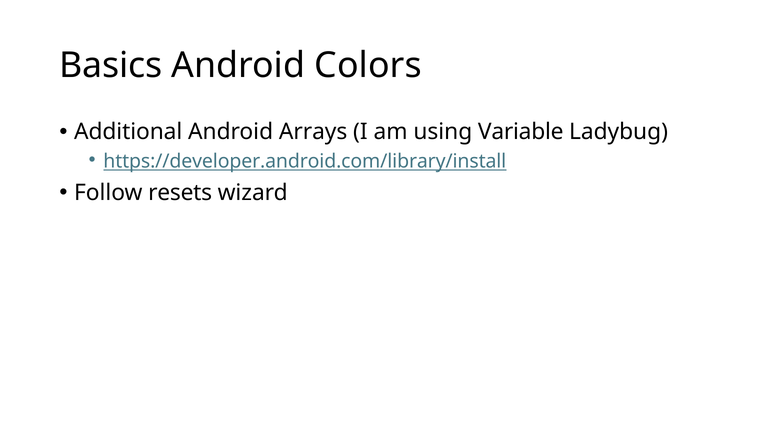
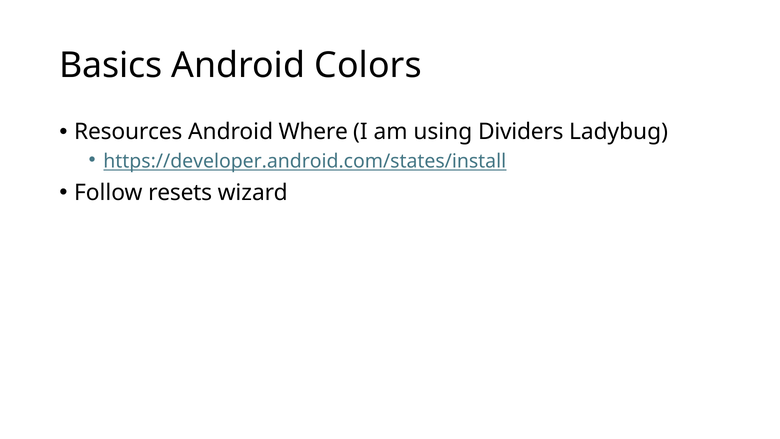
Additional: Additional -> Resources (128, 132)
Arrays: Arrays -> Where (313, 132)
Variable: Variable -> Dividers (521, 132)
https://developer.android.com/library/install: https://developer.android.com/library/install -> https://developer.android.com/states/install (305, 161)
